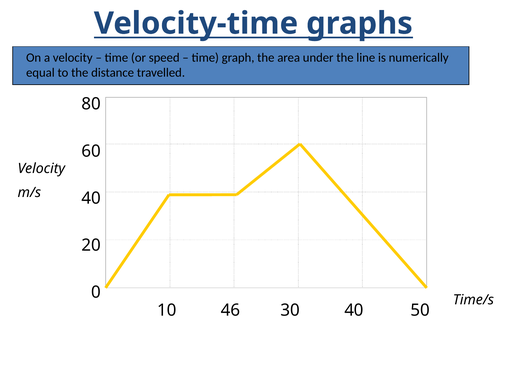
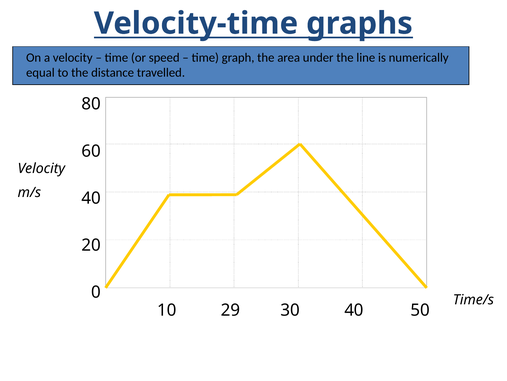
46: 46 -> 29 (231, 310)
